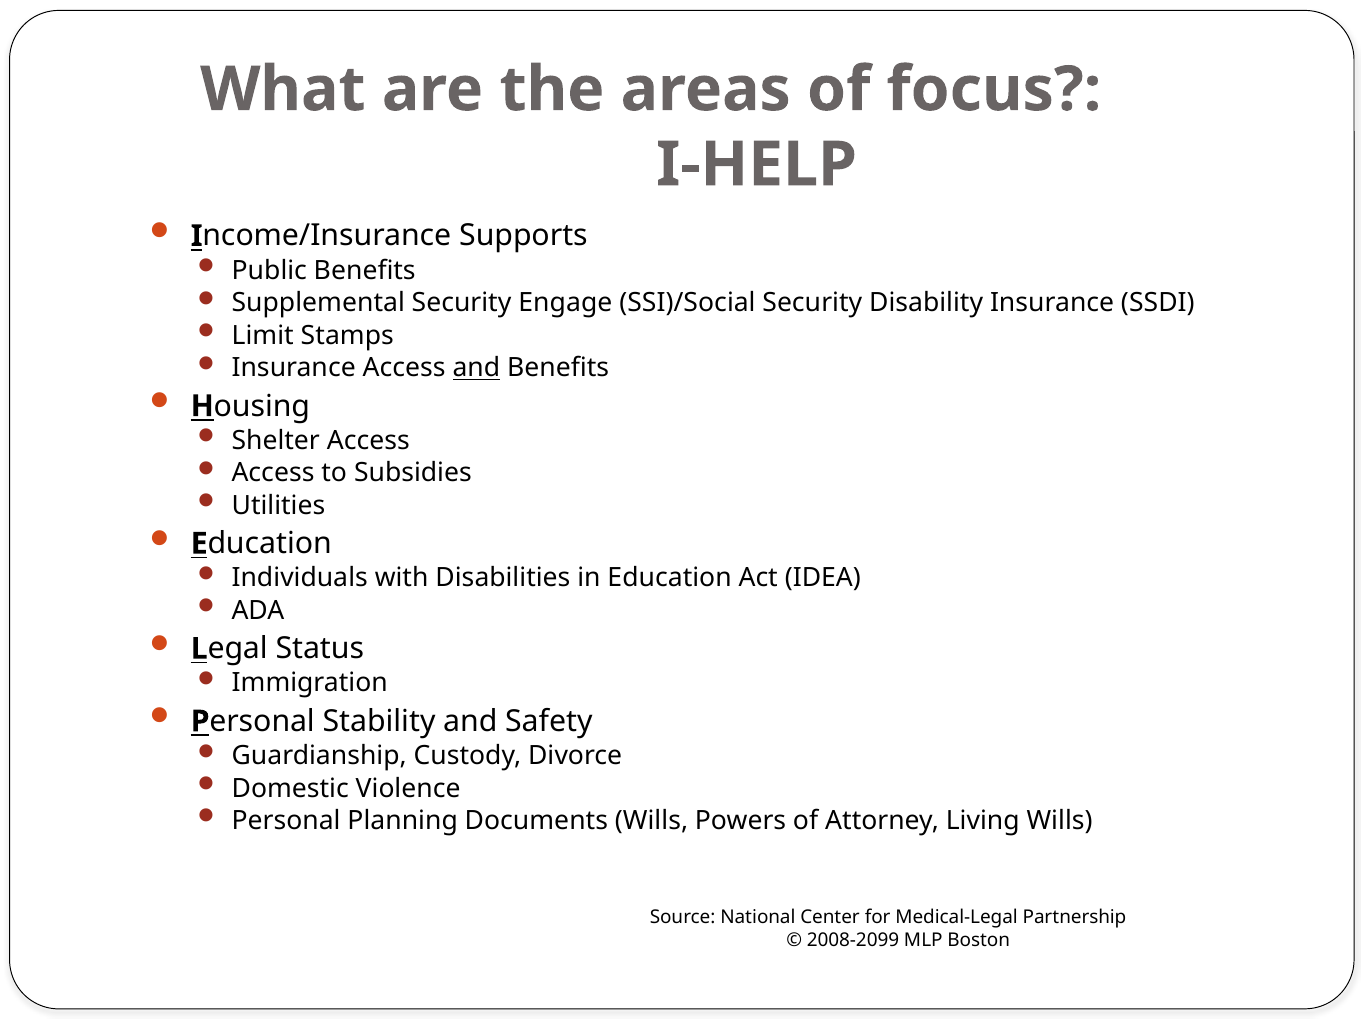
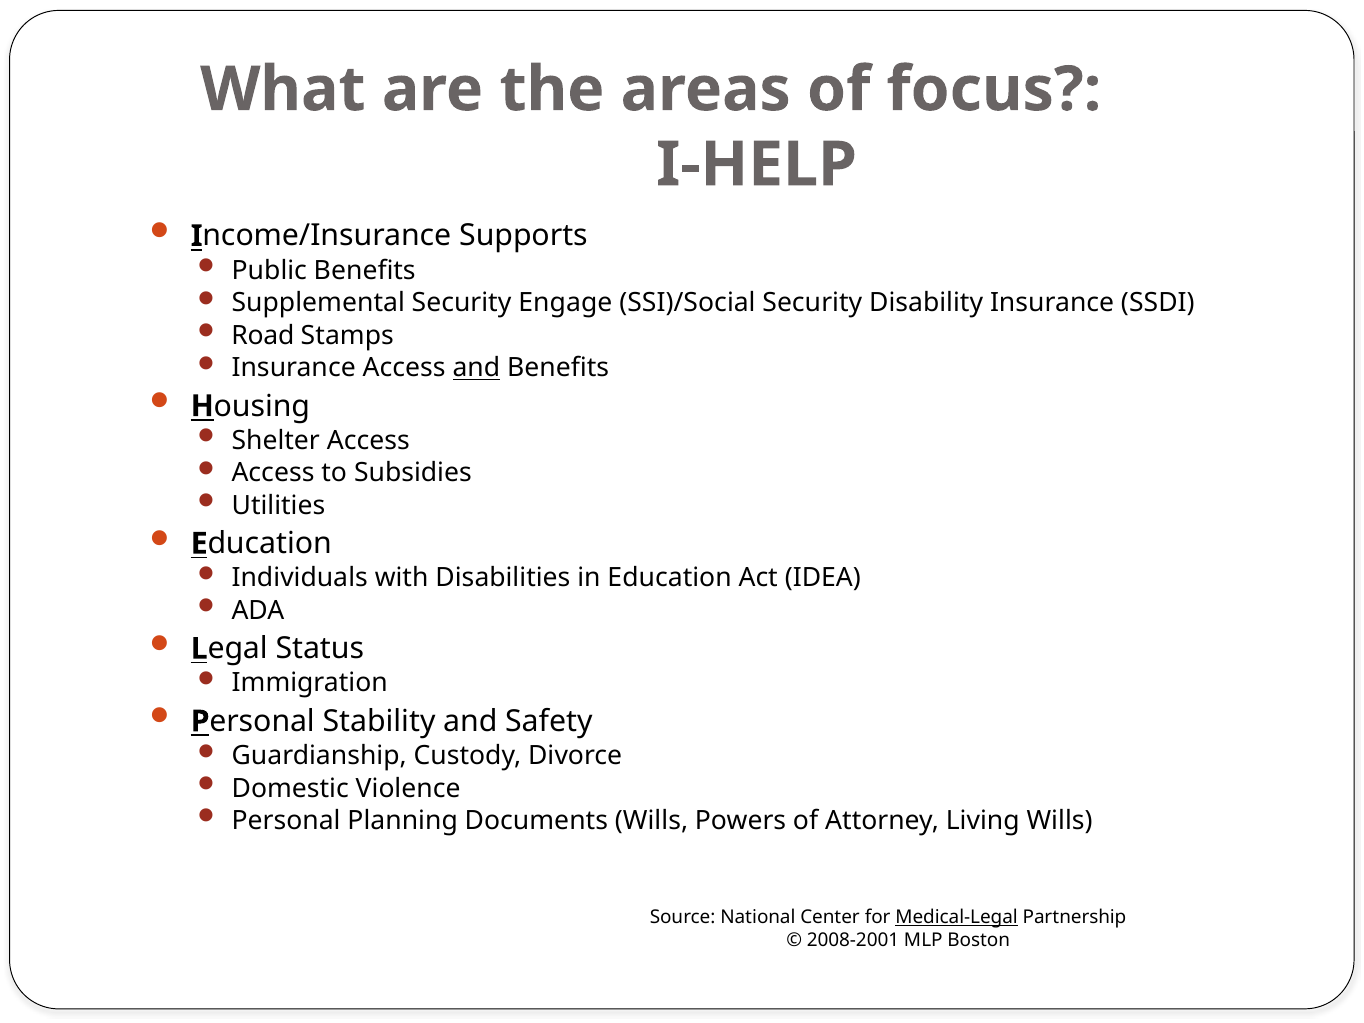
Limit: Limit -> Road (263, 335)
Medical-Legal underline: none -> present (957, 917)
2008-2099: 2008-2099 -> 2008-2001 (853, 940)
